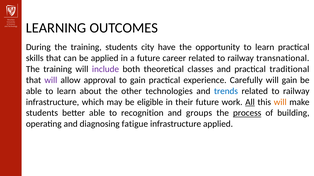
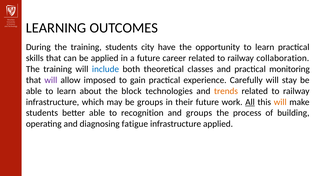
transnational: transnational -> collaboration (283, 58)
include colour: purple -> blue (106, 69)
traditional: traditional -> monitoring (289, 69)
approval: approval -> imposed (100, 80)
will gain: gain -> stay (289, 80)
other: other -> block (131, 91)
trends colour: blue -> orange (226, 91)
be eligible: eligible -> groups (150, 102)
process underline: present -> none (247, 113)
